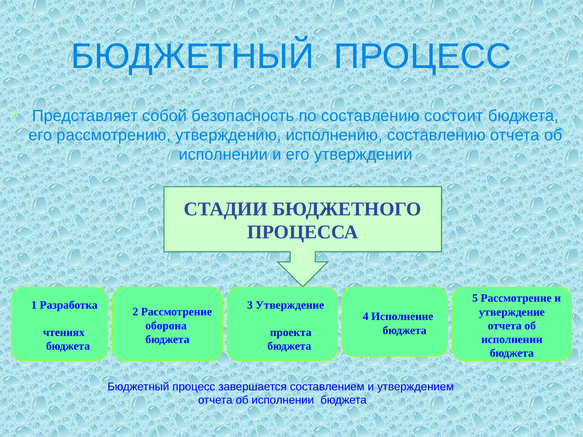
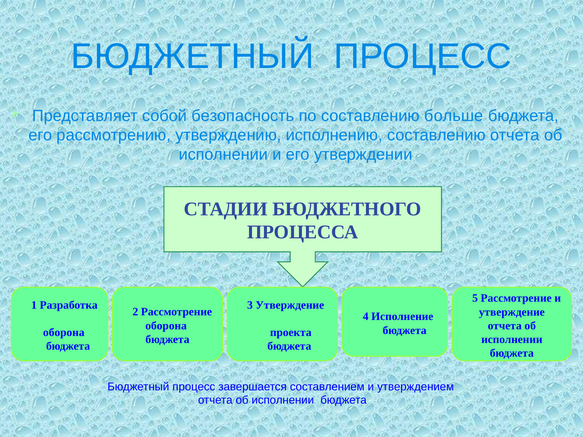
состоит: состоит -> больше (454, 116)
чтениях: чтениях -> оборона (64, 333)
